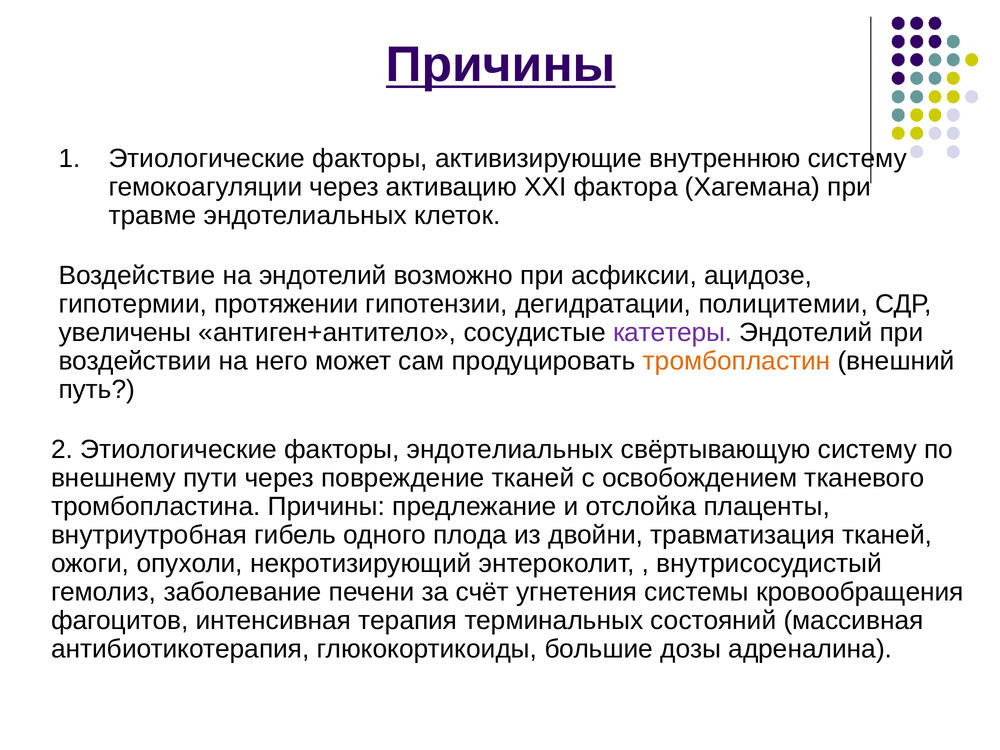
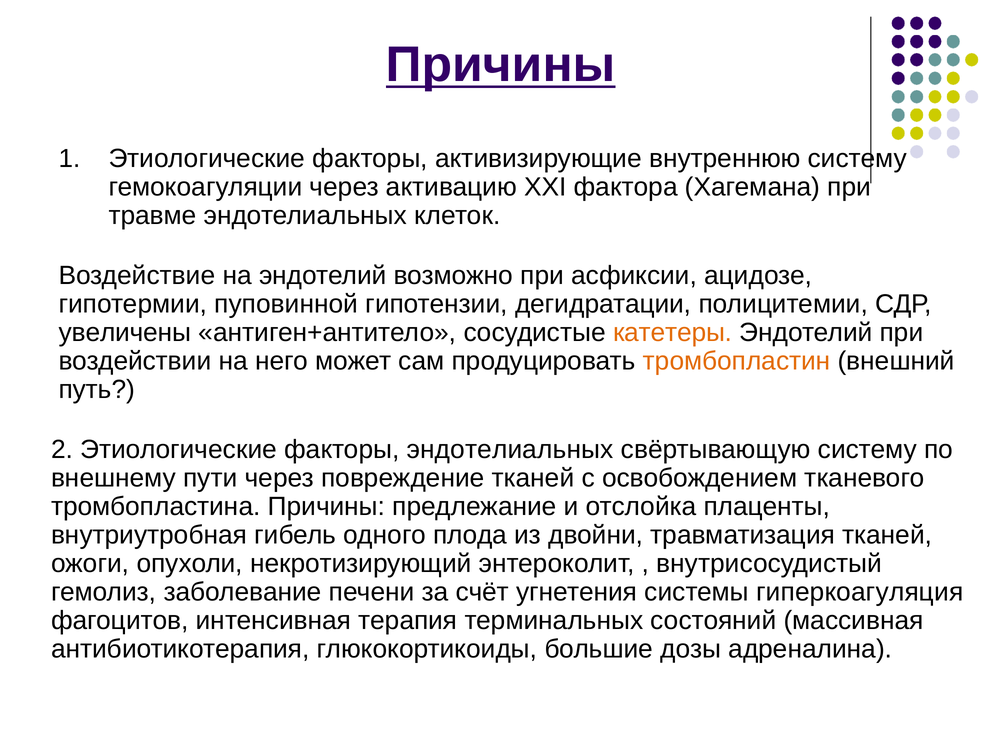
протяжении: протяжении -> пуповинной (286, 304)
катетеры colour: purple -> orange (673, 332)
кровообращения: кровообращения -> гиперкоагуляция (860, 592)
